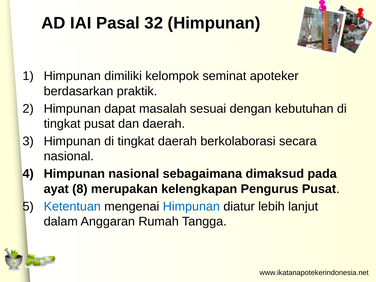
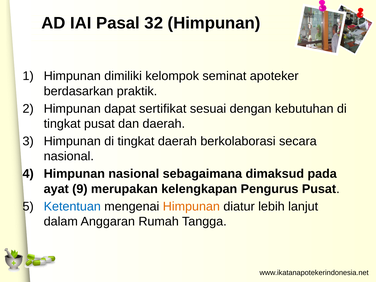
masalah: masalah -> sertifikat (163, 109)
8: 8 -> 9 (80, 189)
Himpunan colour: blue -> orange (191, 206)
